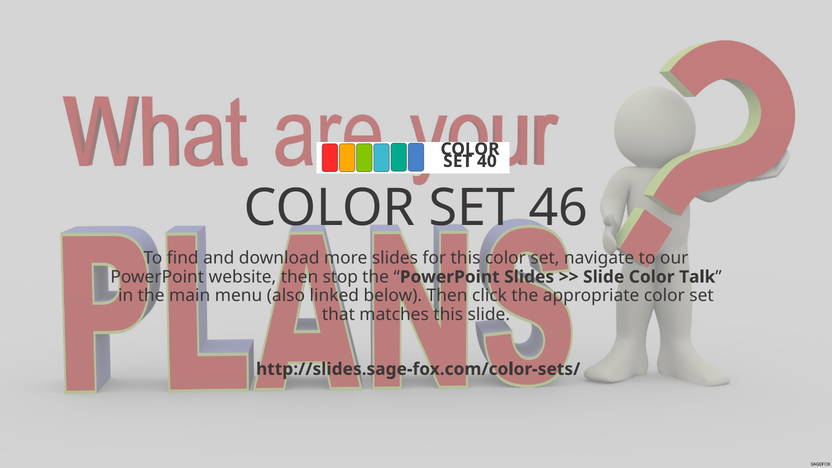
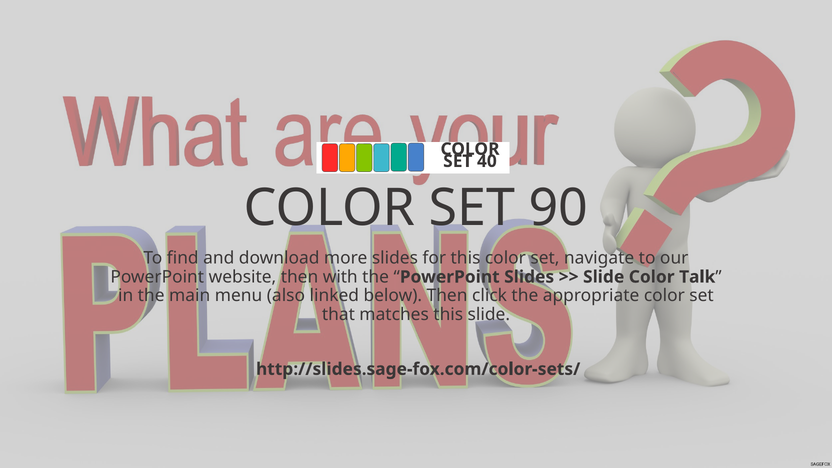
46: 46 -> 90 (558, 208)
stop: stop -> with (340, 277)
